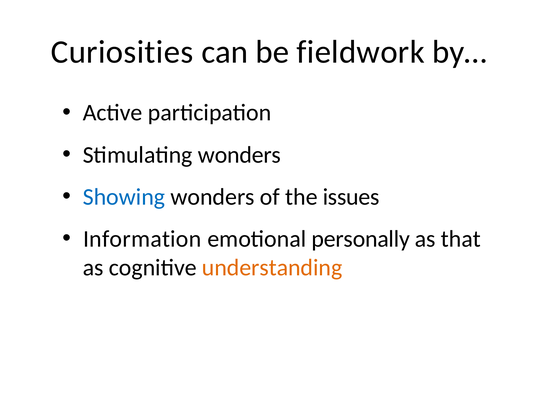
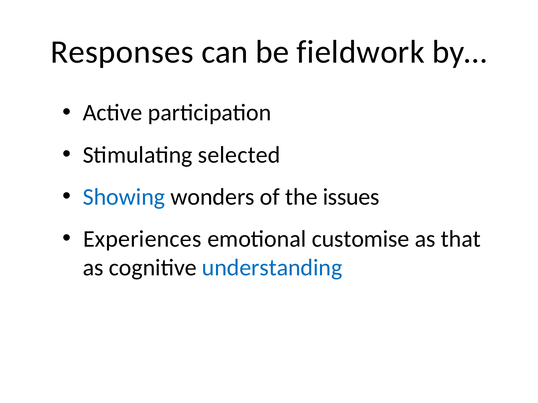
Curiosities: Curiosities -> Responses (122, 52)
Stimulating wonders: wonders -> selected (239, 155)
Information: Information -> Experiences (142, 239)
personally: personally -> customise (361, 239)
understanding colour: orange -> blue (272, 268)
